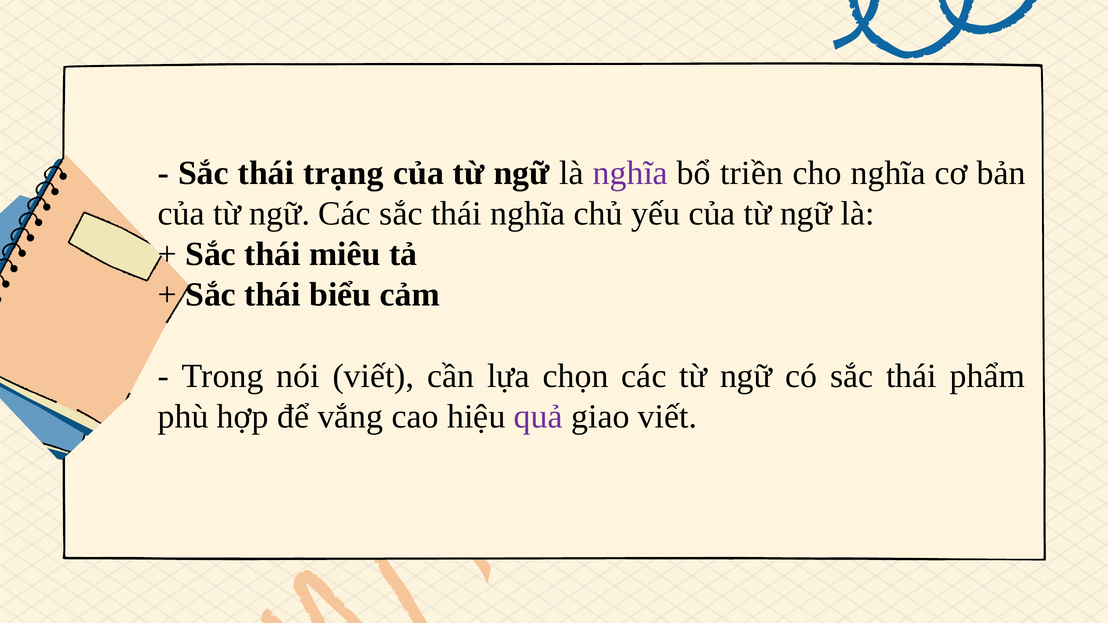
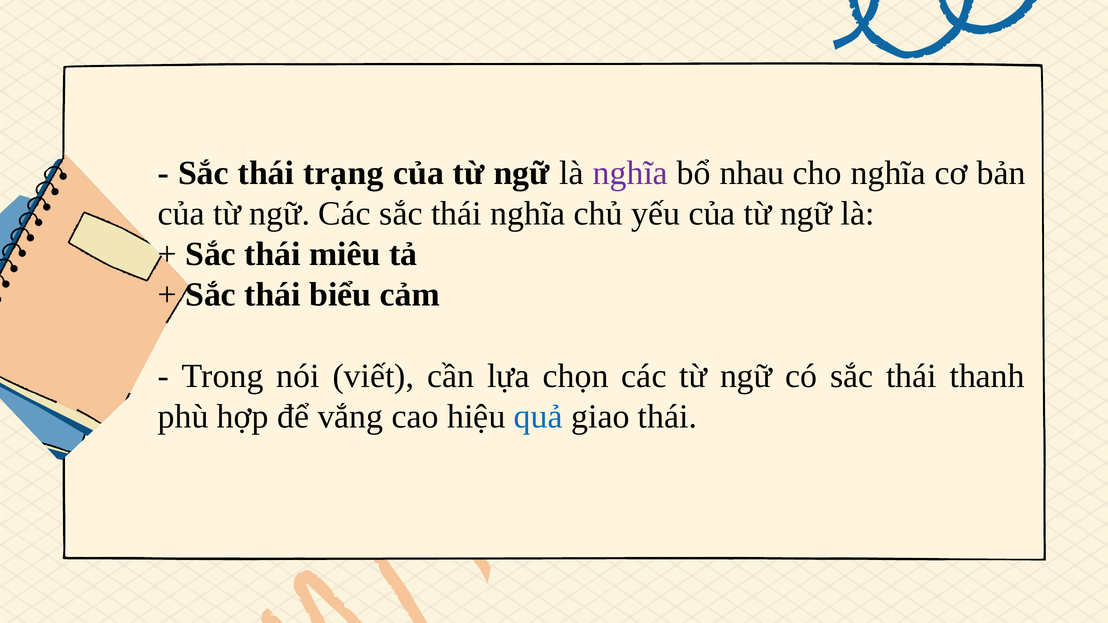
triền: triền -> nhau (752, 173)
phẩm: phẩm -> thanh (987, 376)
quả colour: purple -> blue (538, 417)
giao viết: viết -> thái (667, 417)
